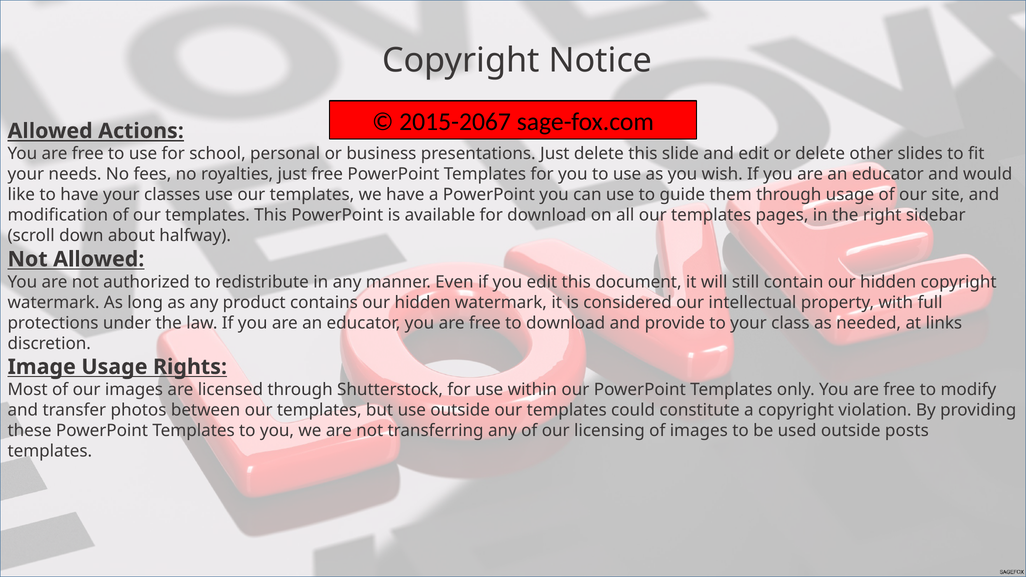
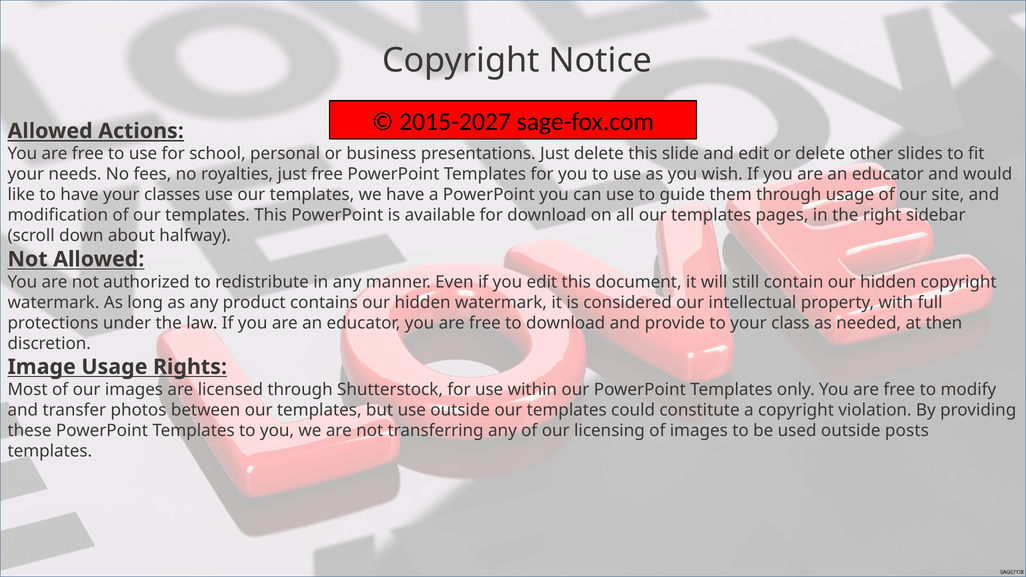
2015-2067: 2015-2067 -> 2015-2027 (455, 122)
links: links -> then (944, 323)
